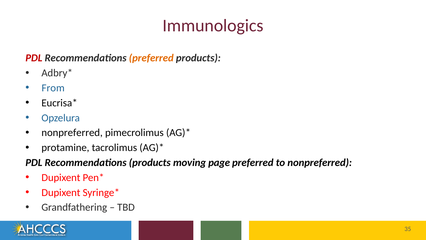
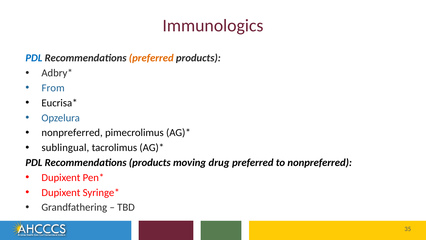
PDL colour: red -> blue (34, 58)
protamine: protamine -> sublingual (65, 147)
page: page -> drug (219, 162)
